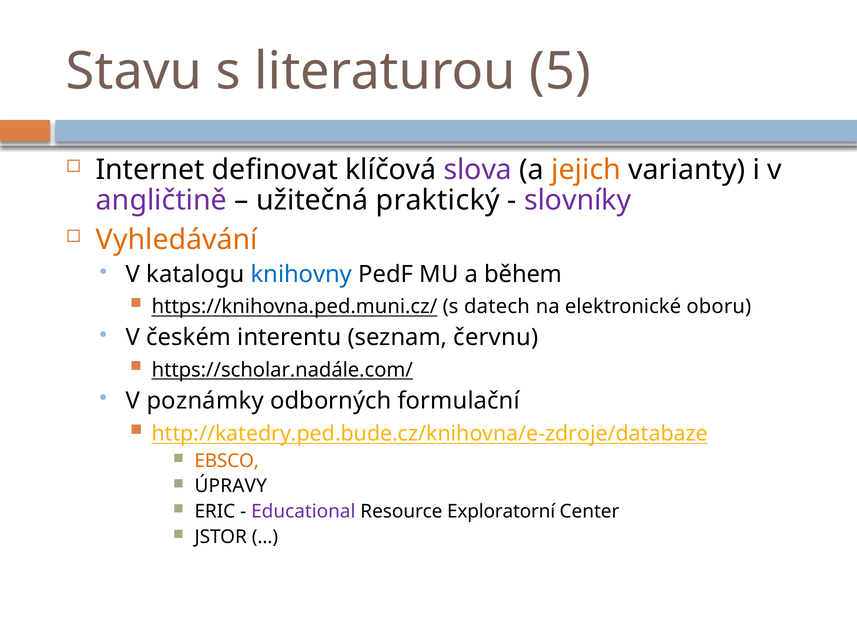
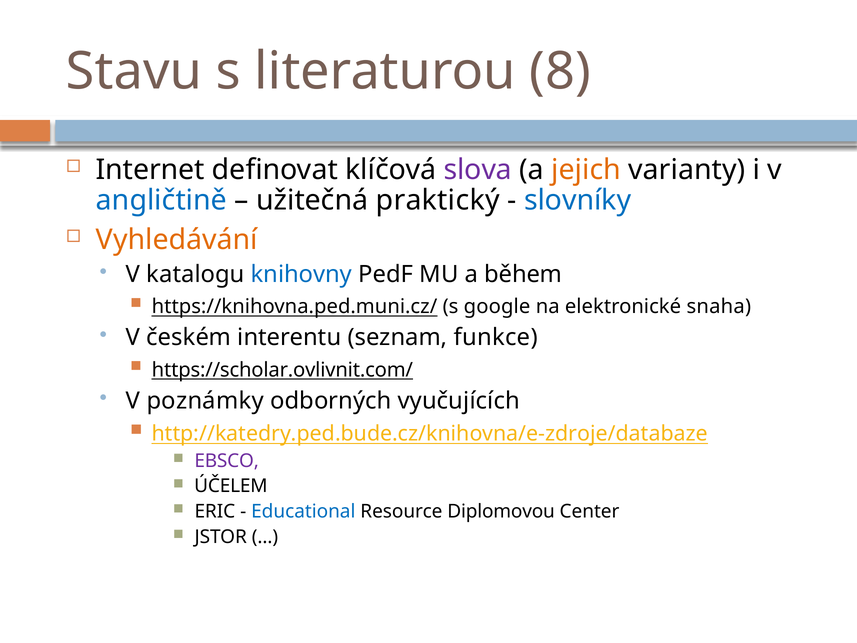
5: 5 -> 8 (560, 71)
angličtině colour: purple -> blue (161, 200)
slovníky colour: purple -> blue (578, 200)
datech: datech -> google (497, 307)
oboru: oboru -> snaha (719, 307)
červnu: červnu -> funkce (496, 338)
https://scholar.nadále.com/: https://scholar.nadále.com/ -> https://scholar.ovlivnit.com/ (282, 370)
formulační: formulační -> vyučujících (459, 401)
EBSCO colour: orange -> purple (227, 461)
ÚPRAVY: ÚPRAVY -> ÚČELEM (231, 486)
Educational colour: purple -> blue (303, 511)
Exploratorní: Exploratorní -> Diplomovou (501, 511)
